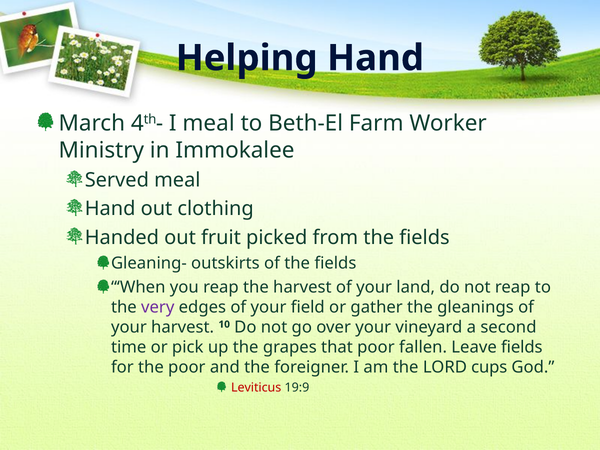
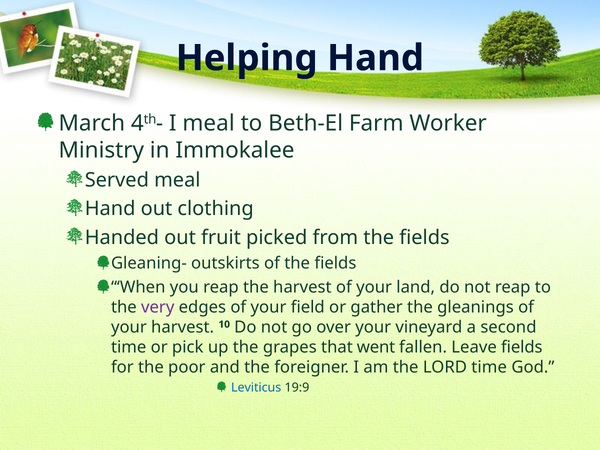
that poor: poor -> went (376, 347)
LORD cups: cups -> time (489, 367)
Leviticus colour: red -> blue (256, 387)
